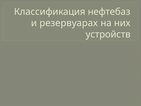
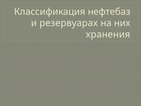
устройств: устройств -> хранения (108, 34)
